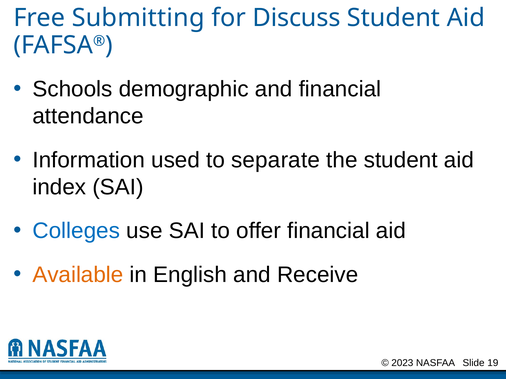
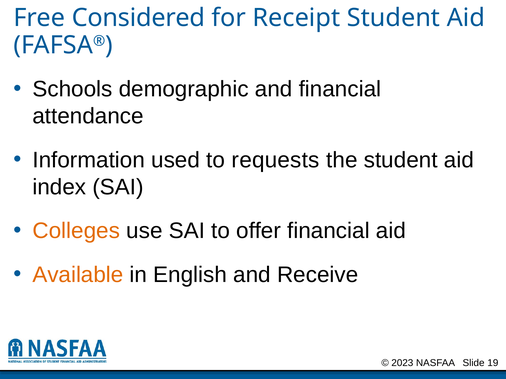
Submitting: Submitting -> Considered (138, 18)
Discuss: Discuss -> Receipt (296, 18)
separate: separate -> requests (276, 160)
Colleges colour: blue -> orange (76, 231)
